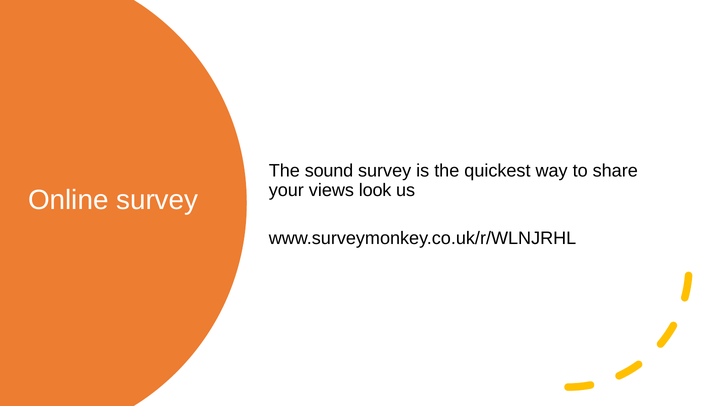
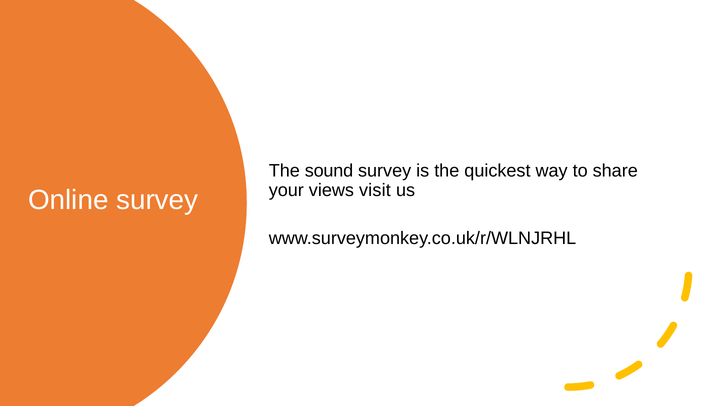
look: look -> visit (375, 190)
